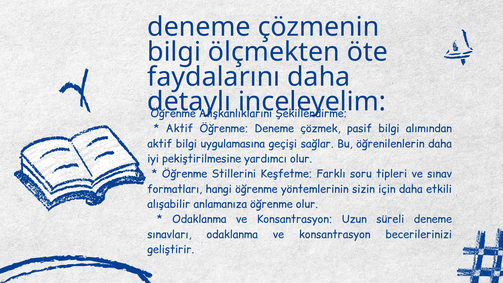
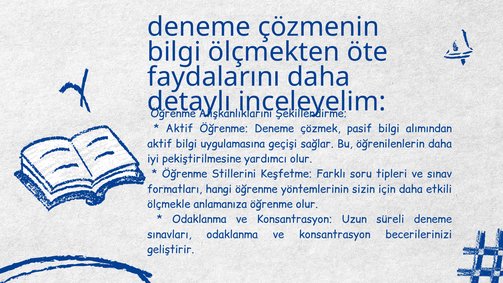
alışabilir: alışabilir -> ölçmekle (169, 204)
